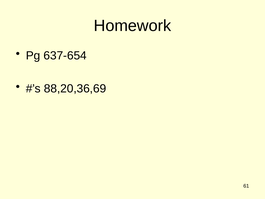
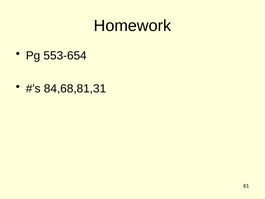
637-654: 637-654 -> 553-654 (65, 56)
88,20,36,69: 88,20,36,69 -> 84,68,81,31 (75, 89)
